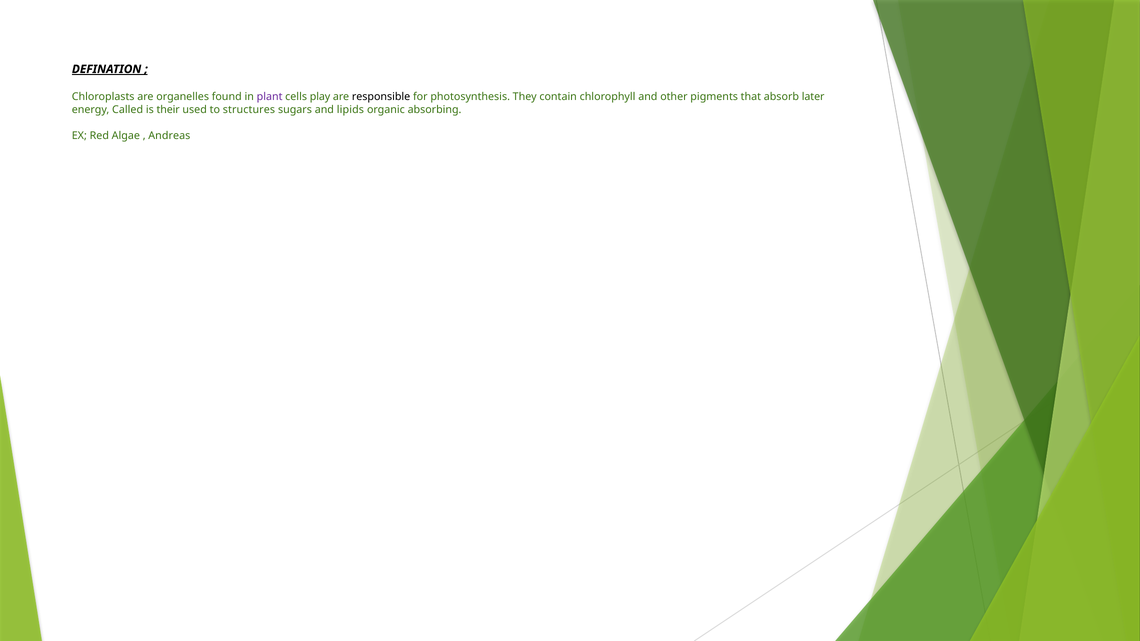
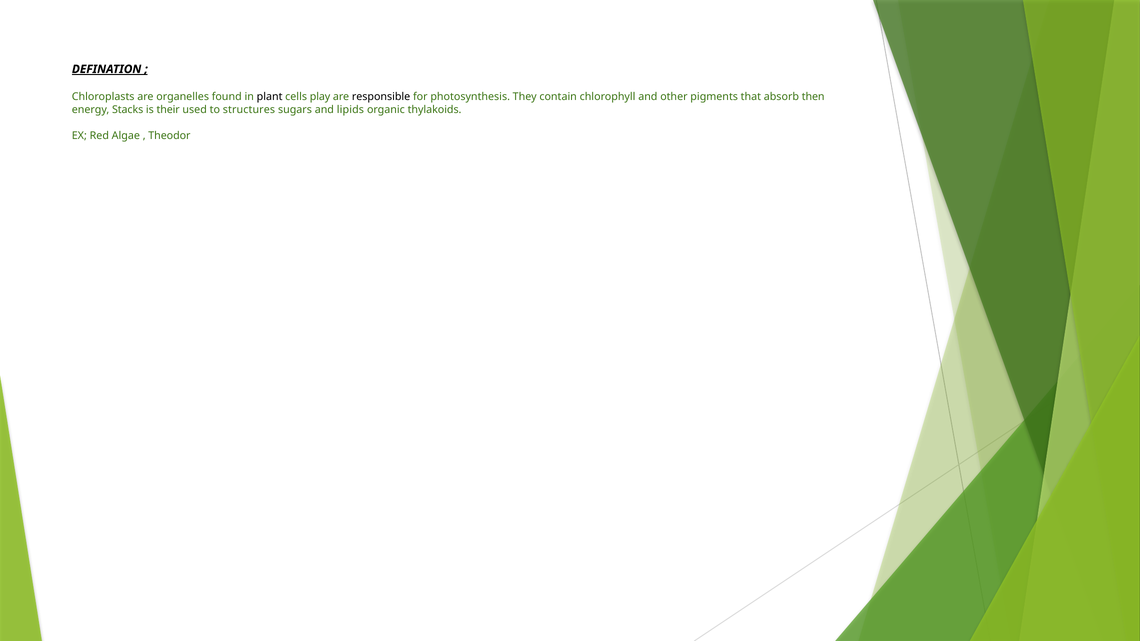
plant colour: purple -> black (270, 97)
later: later -> then (813, 97)
Called: Called -> Stacks (128, 110)
absorbing: absorbing -> thylakoids (435, 110)
Andreas: Andreas -> Theodor (169, 136)
